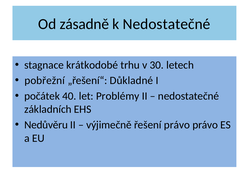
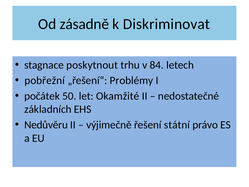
k Nedostatečné: Nedostatečné -> Diskriminovat (166, 24)
krátkodobé: krátkodobé -> poskytnout (92, 65)
30: 30 -> 84 (157, 65)
Důkladné: Důkladné -> Problémy (131, 80)
40: 40 -> 50 (69, 96)
Problémy: Problémy -> Okamžité (118, 96)
řešení právo: právo -> státní (177, 125)
